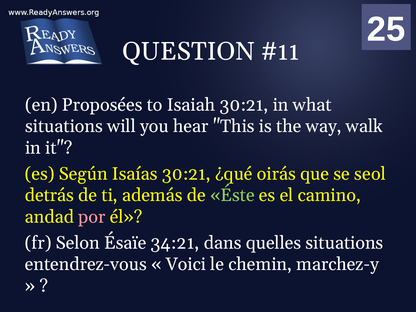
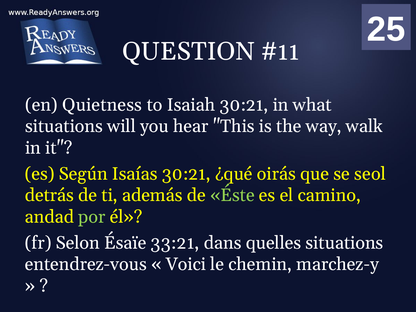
Proposées: Proposées -> Quietness (102, 105)
por colour: pink -> light green (92, 217)
34:21: 34:21 -> 33:21 (175, 243)
